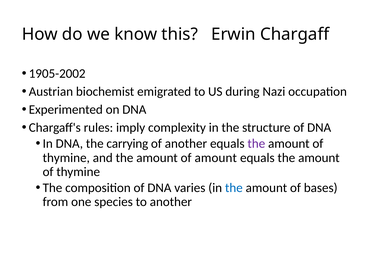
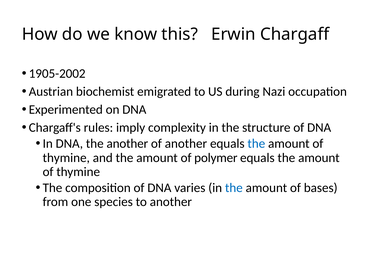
the carrying: carrying -> another (127, 143)
the colour: purple -> blue (256, 143)
of amount: amount -> polymer (216, 157)
